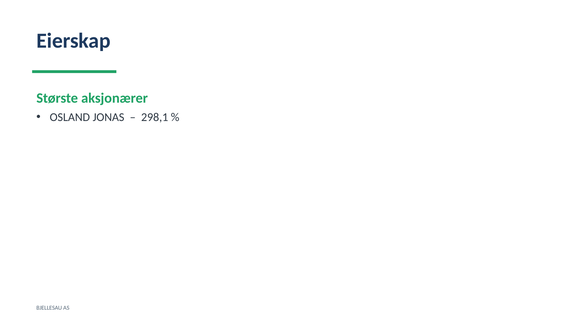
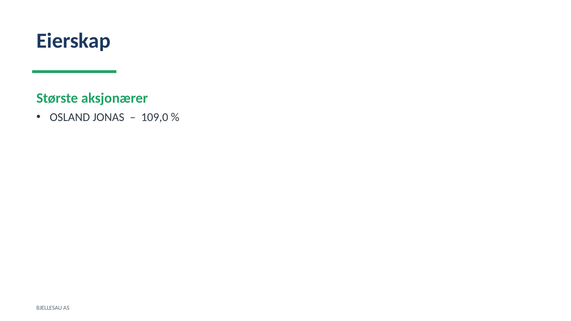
298,1: 298,1 -> 109,0 (155, 117)
